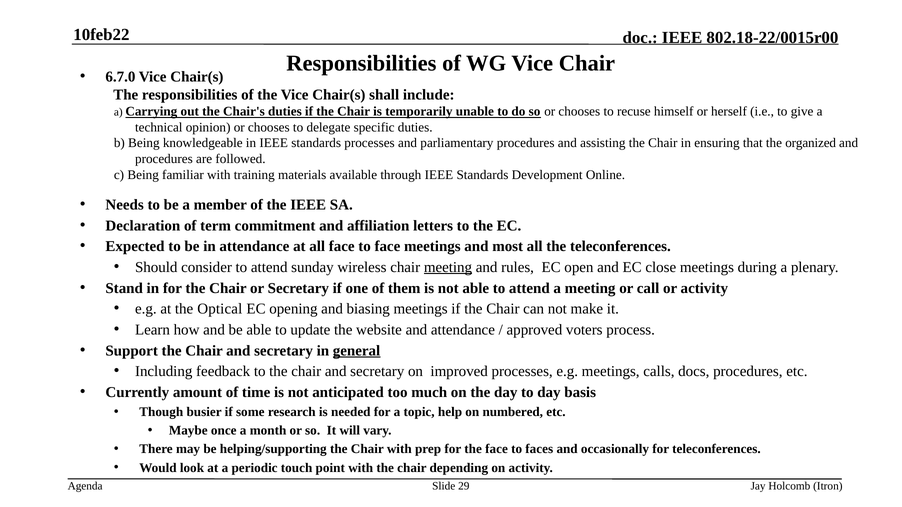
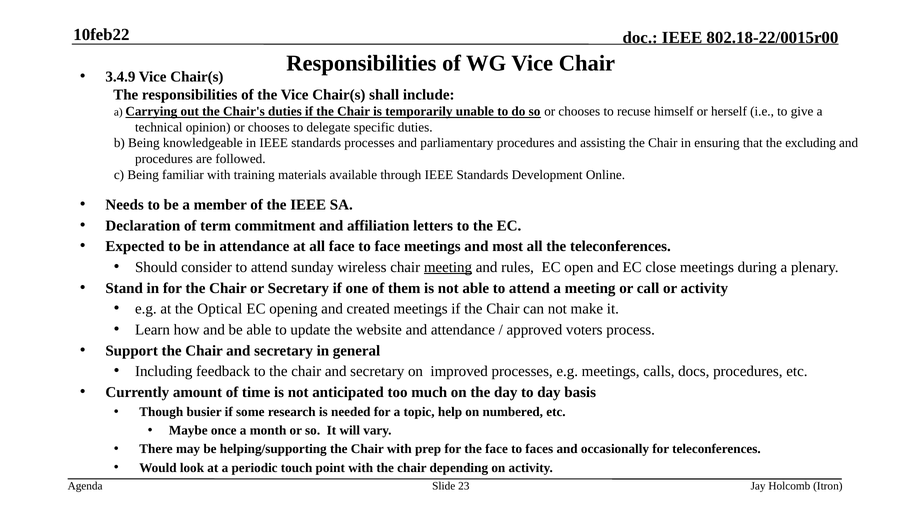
6.7.0: 6.7.0 -> 3.4.9 (120, 77)
organized: organized -> excluding (811, 143)
biasing: biasing -> created (368, 309)
general underline: present -> none (357, 351)
29: 29 -> 23 (464, 487)
